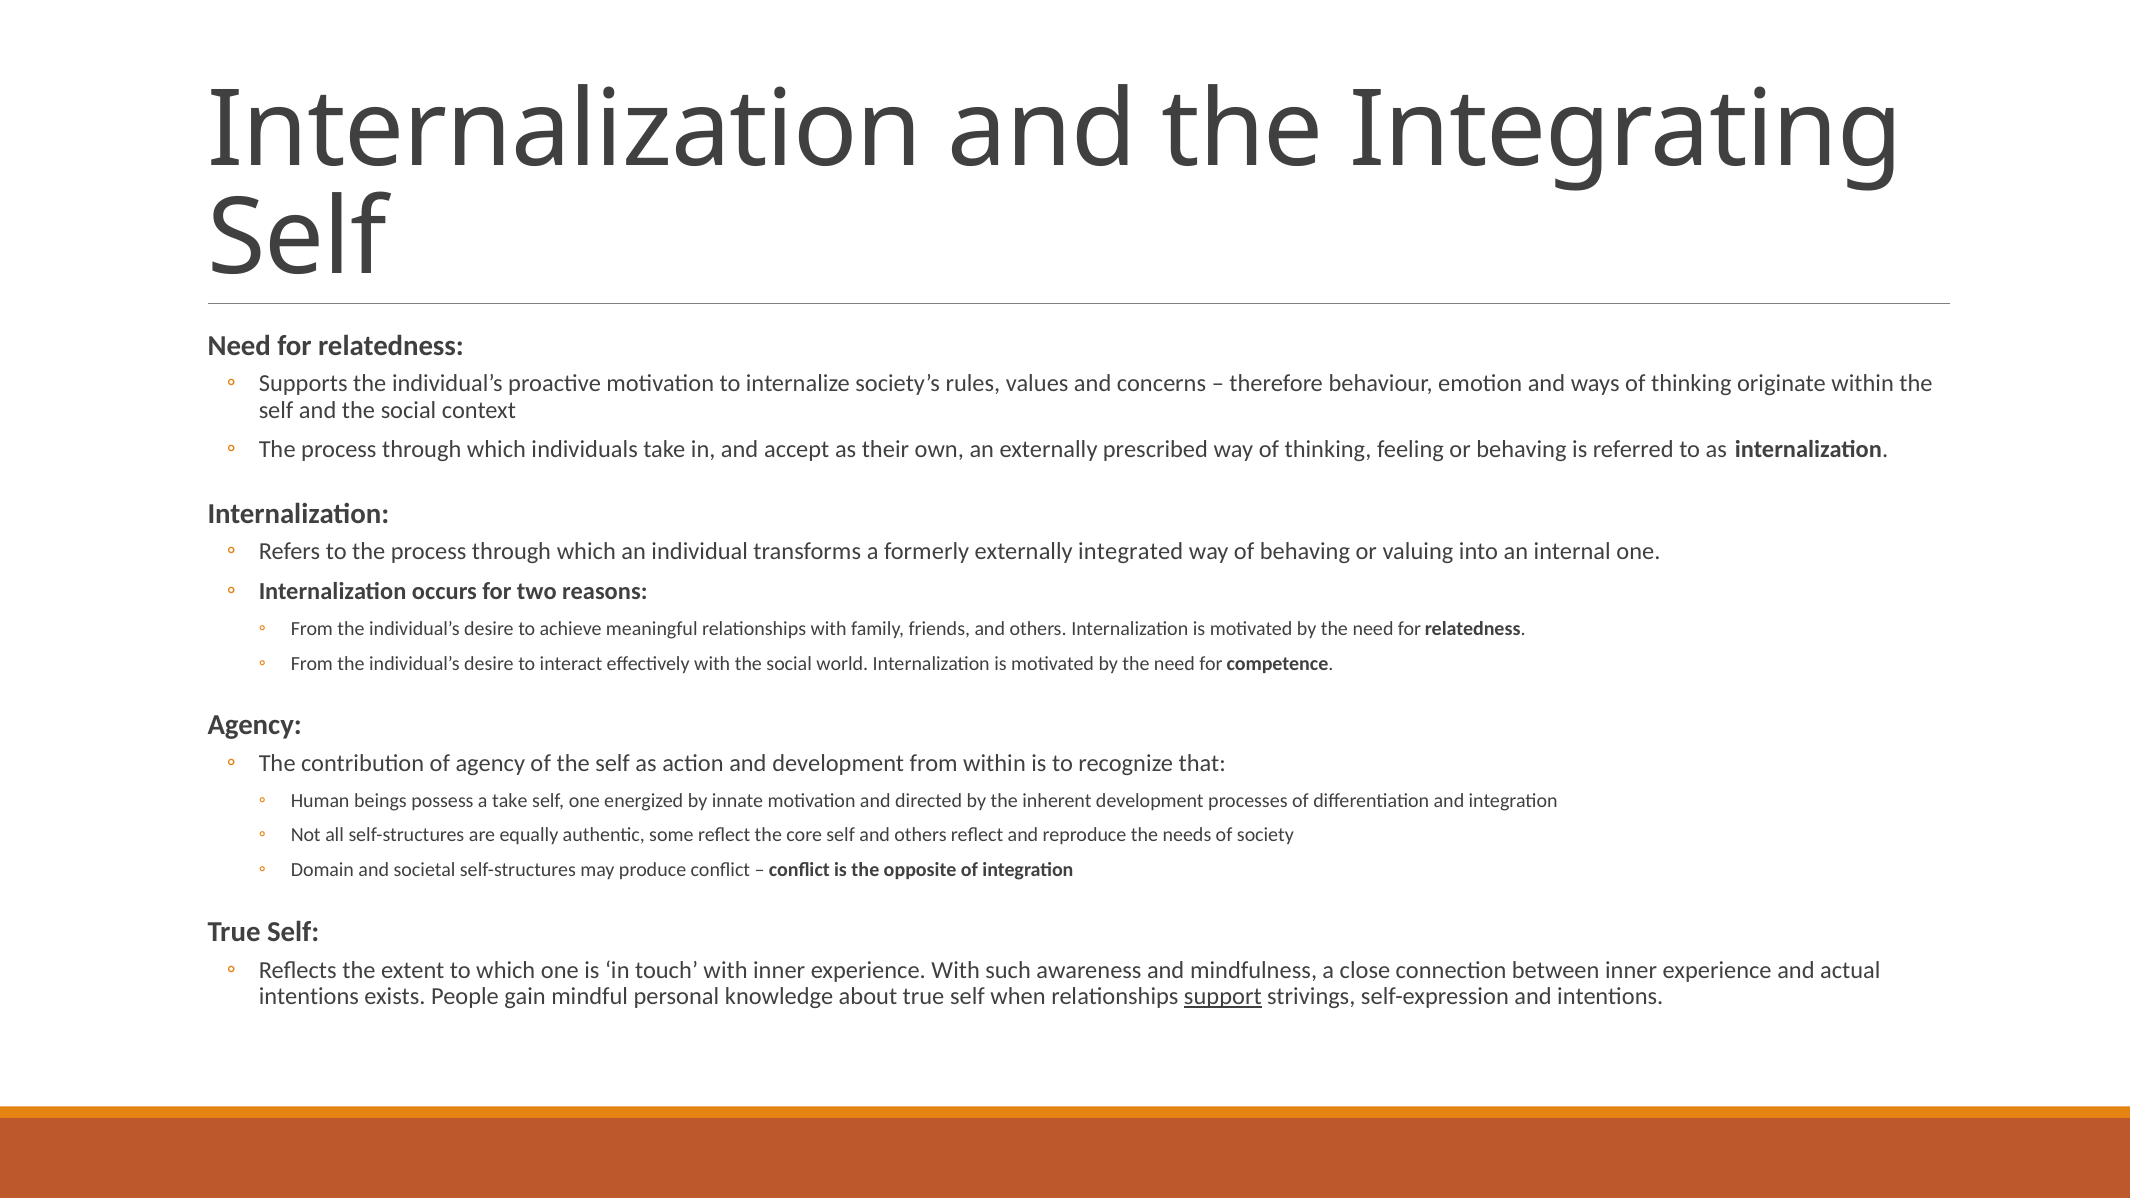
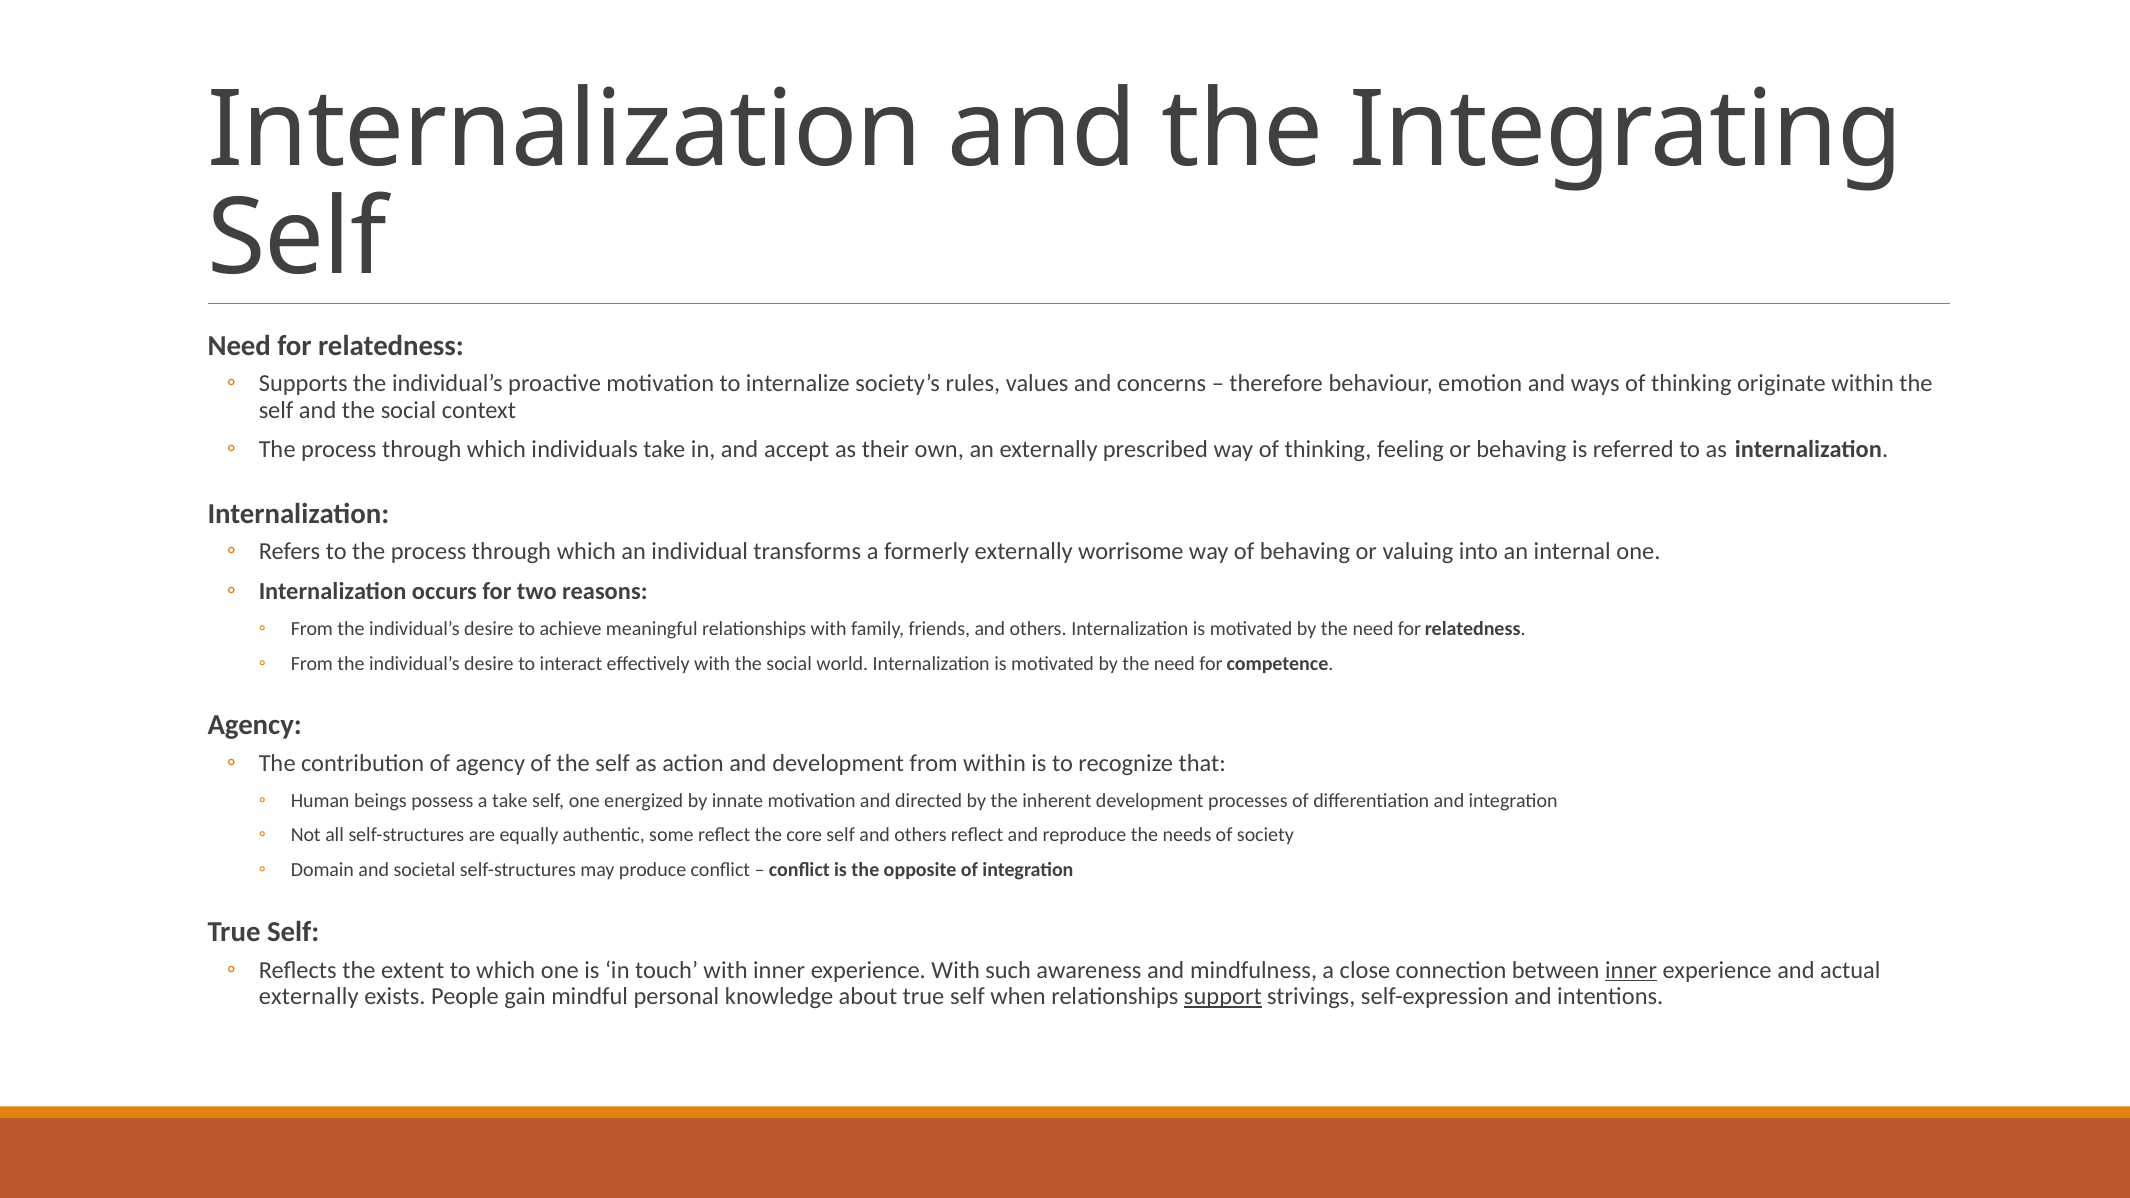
integrated: integrated -> worrisome (1131, 552)
inner underline: none -> present (1631, 970)
intentions: intentions -> externally (309, 996)
